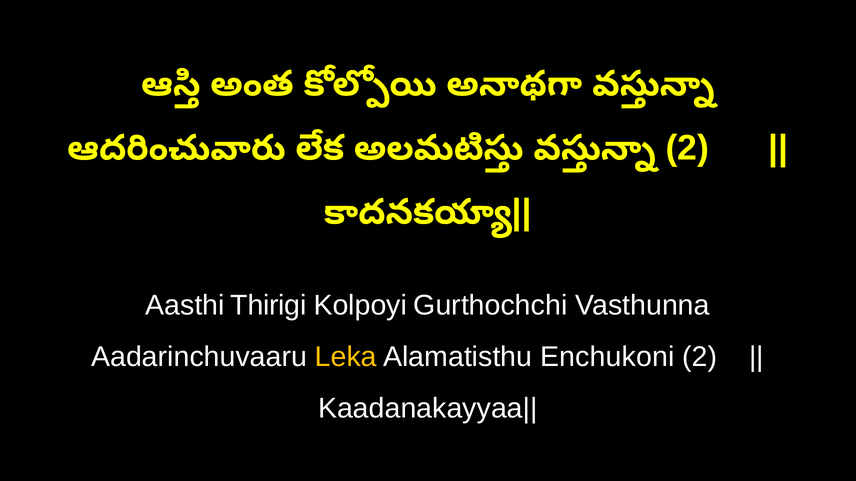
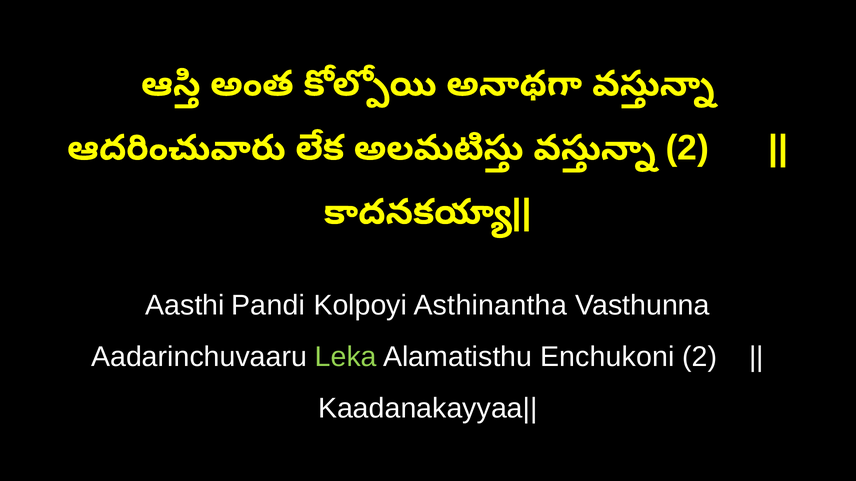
Thirigi: Thirigi -> Pandi (268, 306)
Gurthochchi: Gurthochchi -> Asthinantha (490, 306)
Leka colour: yellow -> light green (346, 357)
